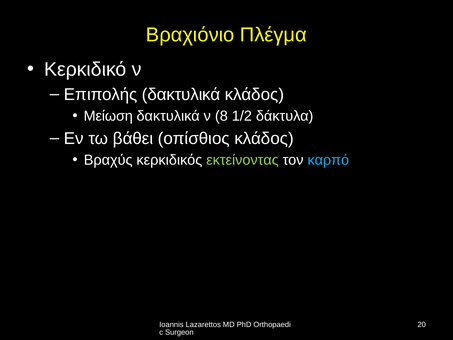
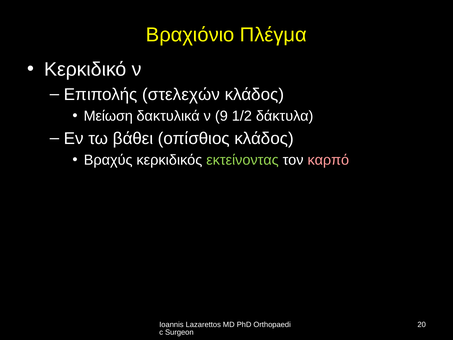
Επιπολής δακτυλικά: δακτυλικά -> στελεχών (181, 94)
8: 8 -> 9 (221, 116)
καρπό colour: light blue -> pink (328, 160)
